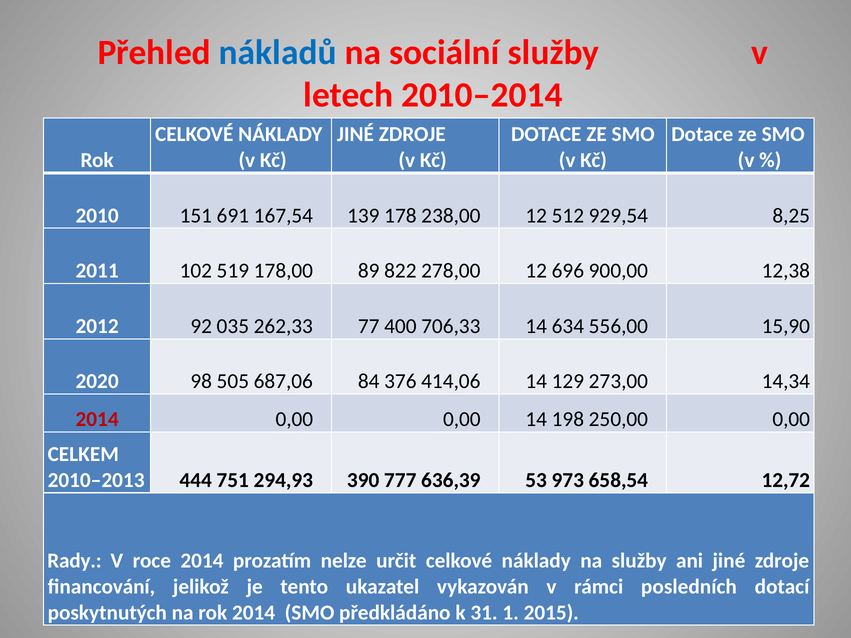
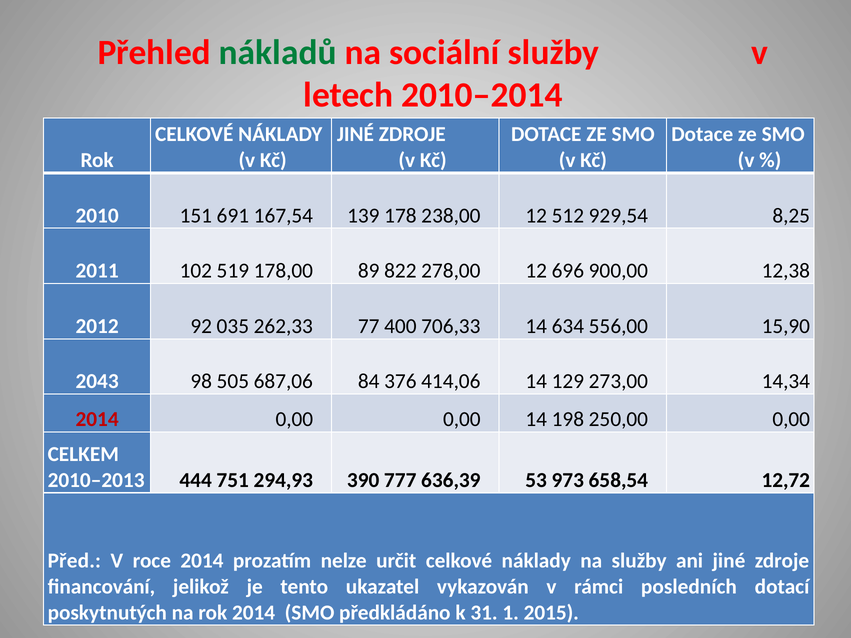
nákladů colour: blue -> green (278, 52)
2020: 2020 -> 2043 (97, 382)
Rady: Rady -> Před (74, 561)
